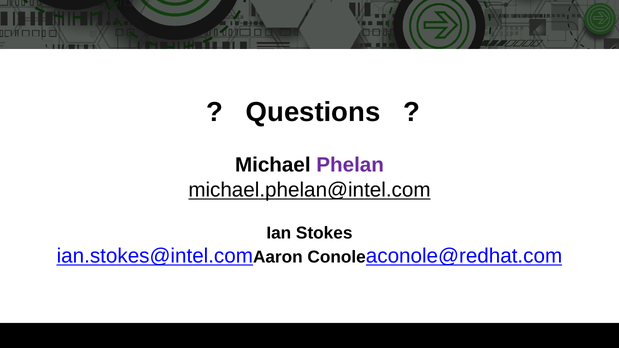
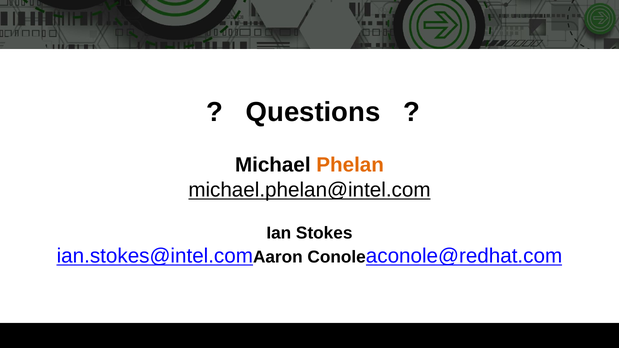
Phelan colour: purple -> orange (350, 165)
